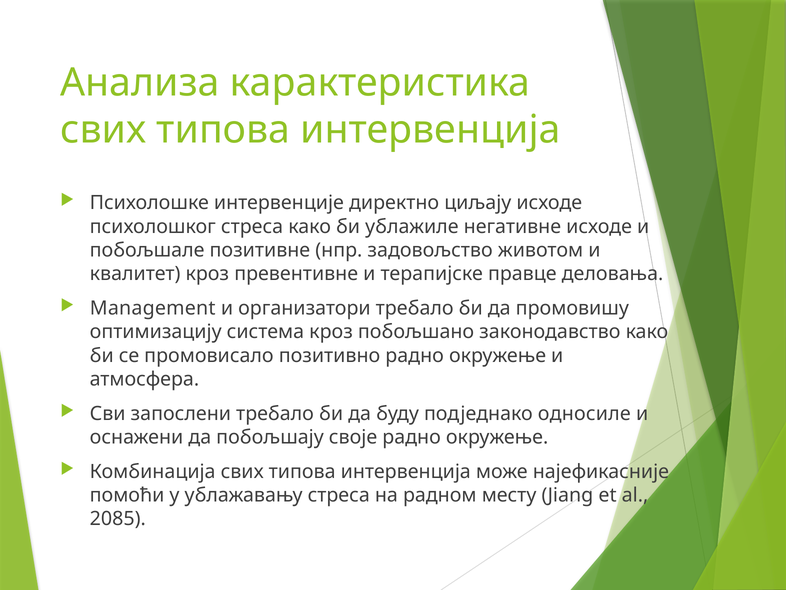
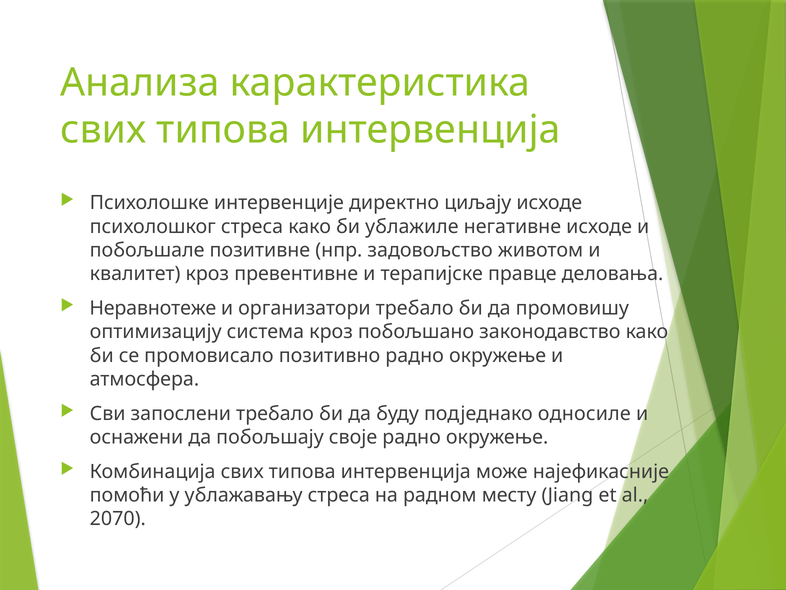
Management: Management -> Неравнотеже (153, 308)
2085: 2085 -> 2070 (118, 519)
